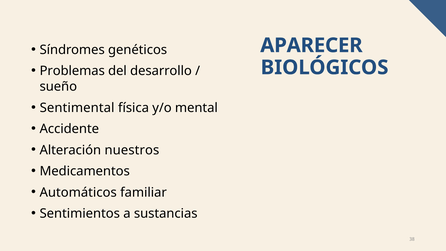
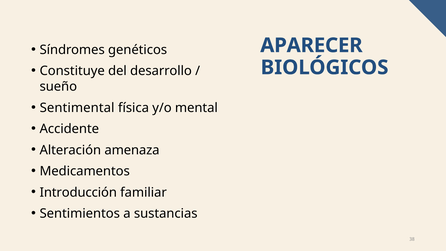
Problemas: Problemas -> Constituye (72, 71)
nuestros: nuestros -> amenaza (132, 150)
Automáticos: Automáticos -> Introducción (78, 192)
